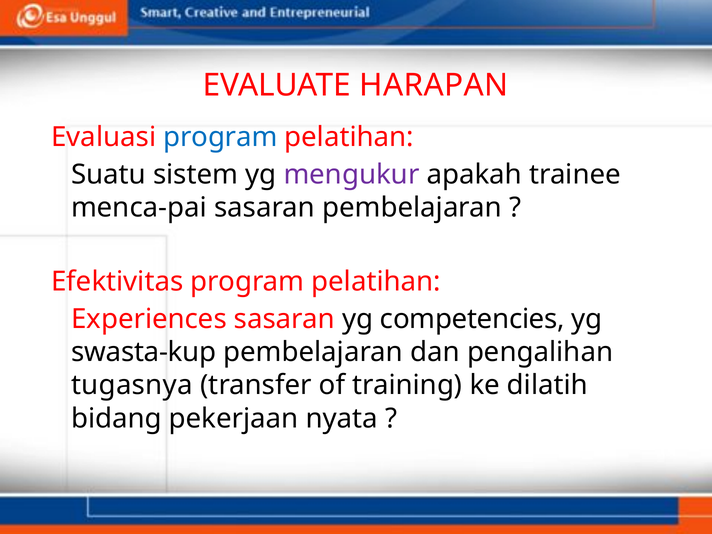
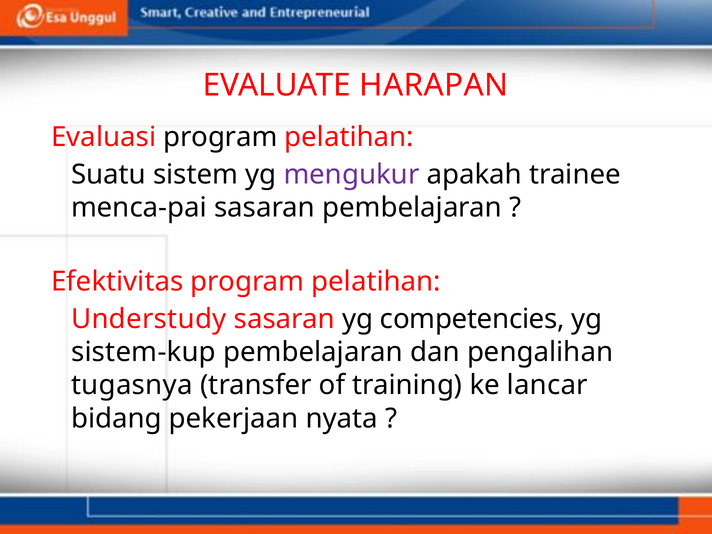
program colour: blue -> black (220, 137)
Experiences: Experiences -> Understudy (149, 319)
swasta-kup: swasta-kup -> sistem-kup (144, 352)
dilatih: dilatih -> lancar (547, 385)
